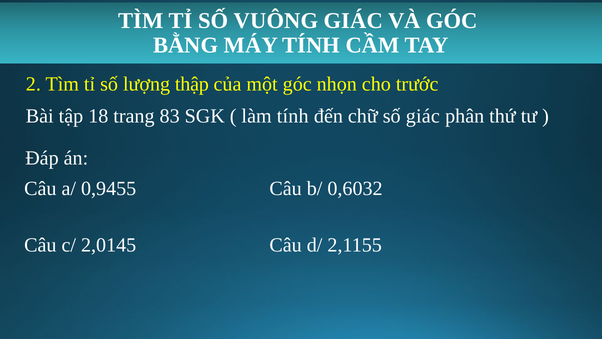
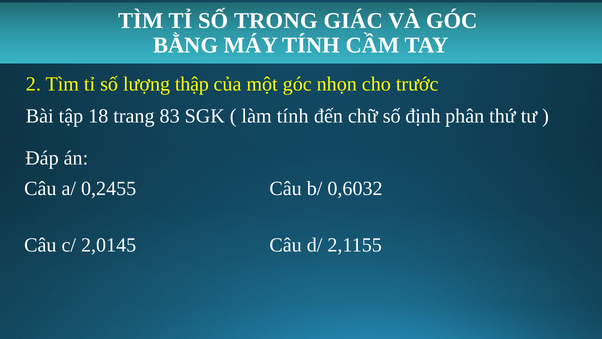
VUÔNG: VUÔNG -> TRONG (276, 21)
số giác: giác -> định (423, 116)
0,9455: 0,9455 -> 0,2455 (109, 188)
